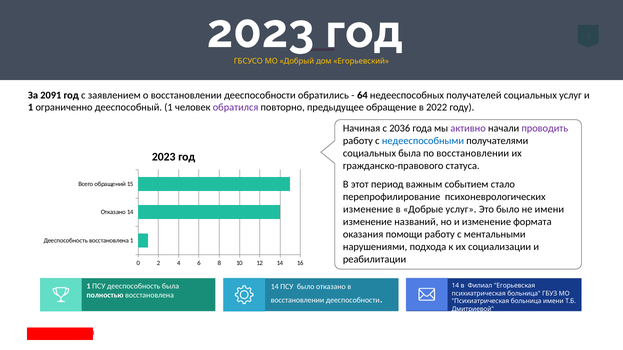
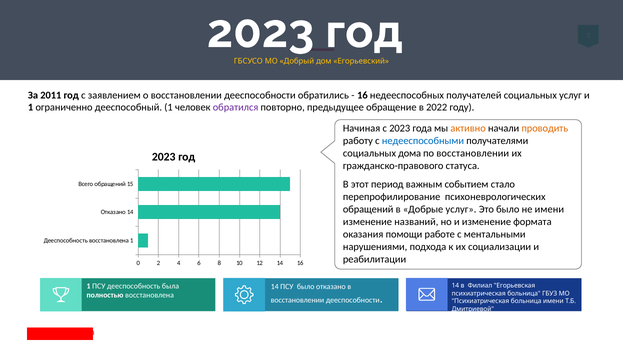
2091: 2091 -> 2011 (51, 95)
64: 64 -> 16 (362, 95)
с 2036: 2036 -> 2023 (400, 129)
активно colour: purple -> orange (468, 129)
проводить colour: purple -> orange (545, 129)
социальных была: была -> дома (410, 154)
изменение: изменение -> обращений (368, 210)
помощи работу: работу -> работе (440, 235)
